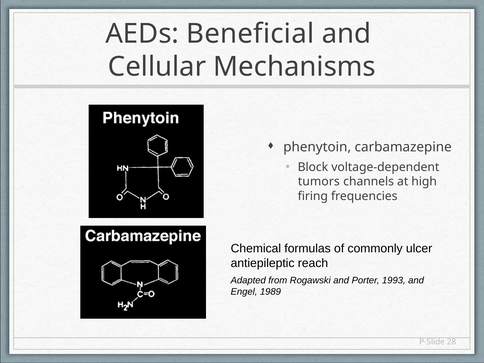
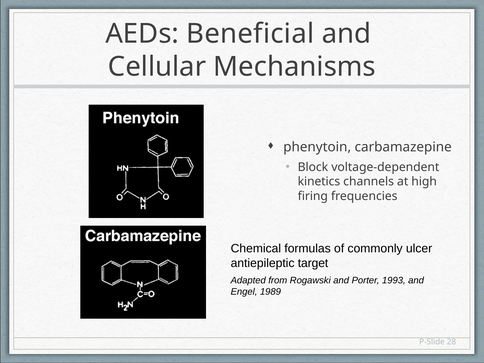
tumors: tumors -> kinetics (319, 182)
reach: reach -> target (313, 263)
